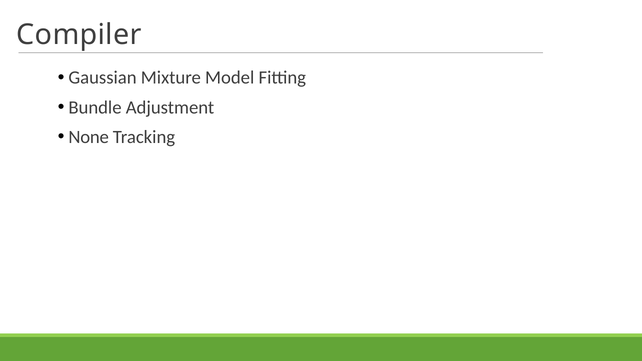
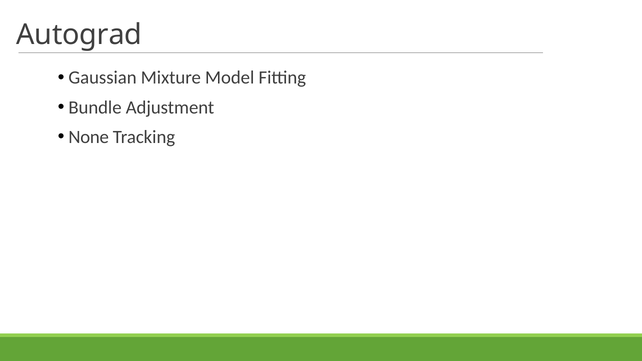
Compiler: Compiler -> Autograd (79, 35)
